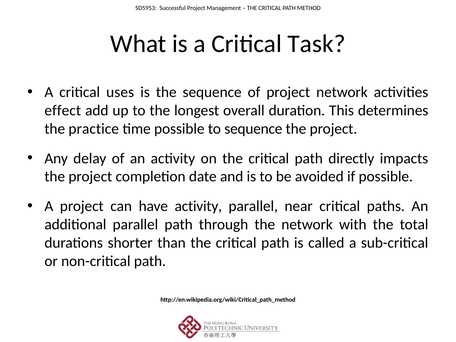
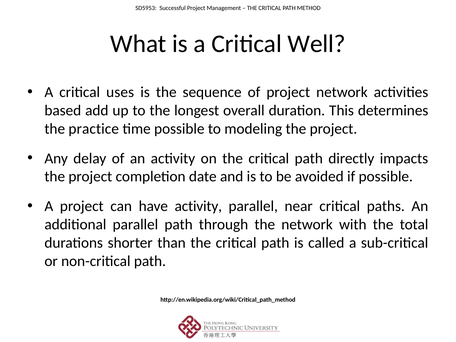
Task: Task -> Well (317, 44)
effect: effect -> based (63, 111)
to sequence: sequence -> modeling (253, 129)
